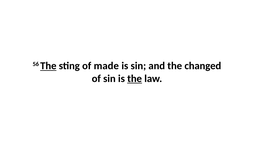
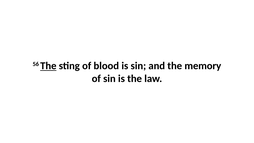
made: made -> blood (106, 66)
changed: changed -> memory (203, 66)
the underline: present -> none (135, 79)
